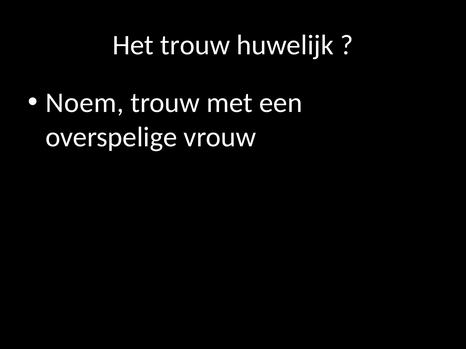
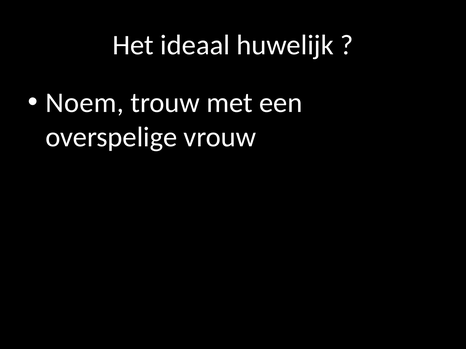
Het trouw: trouw -> ideaal (195, 45)
